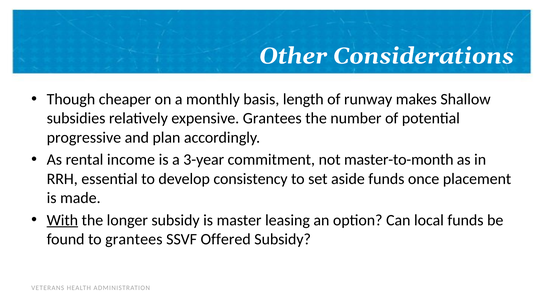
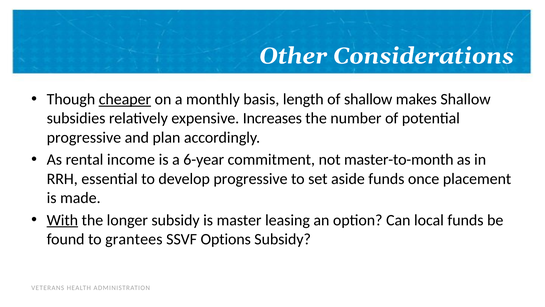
cheaper underline: none -> present (125, 99)
of runway: runway -> shallow (368, 99)
expensive Grantees: Grantees -> Increases (272, 118)
3-year: 3-year -> 6-year (204, 159)
develop consistency: consistency -> progressive (250, 179)
Offered: Offered -> Options (226, 239)
